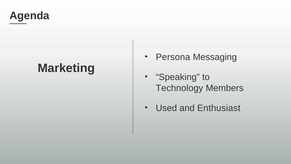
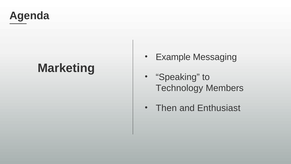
Persona: Persona -> Example (173, 57)
Used: Used -> Then (166, 108)
